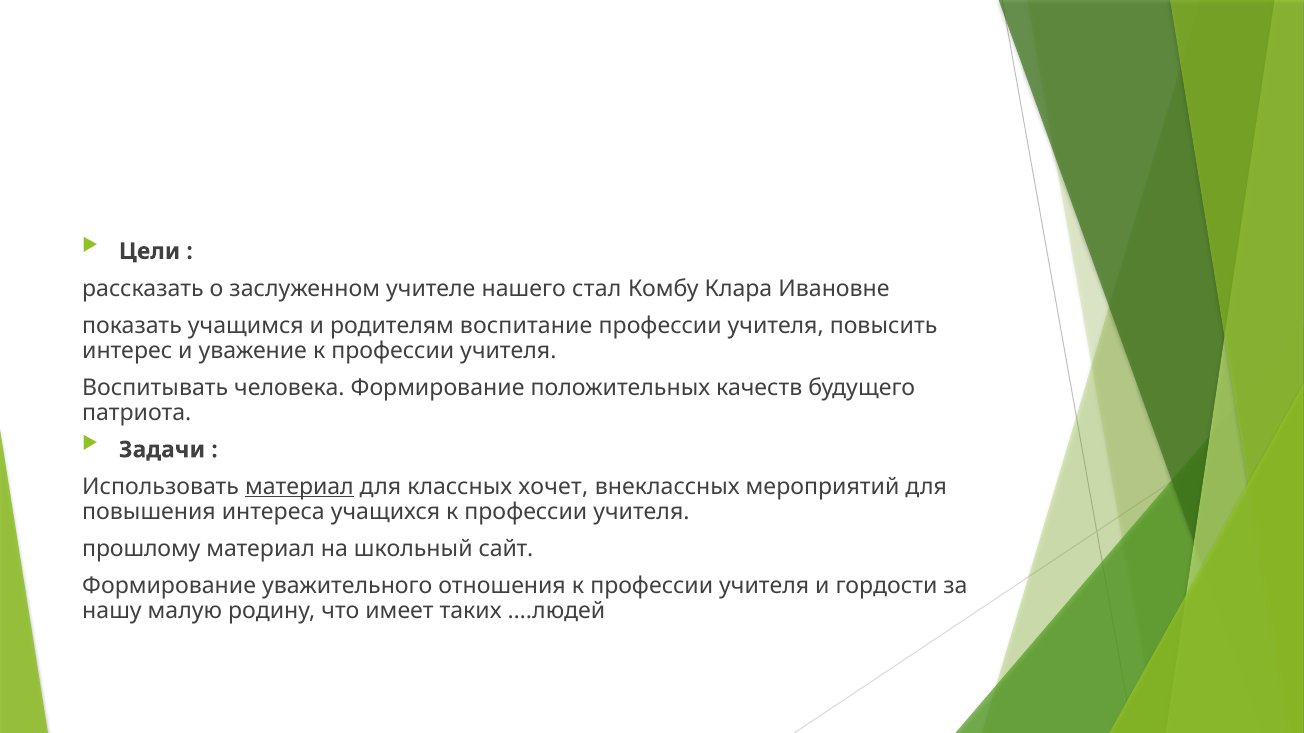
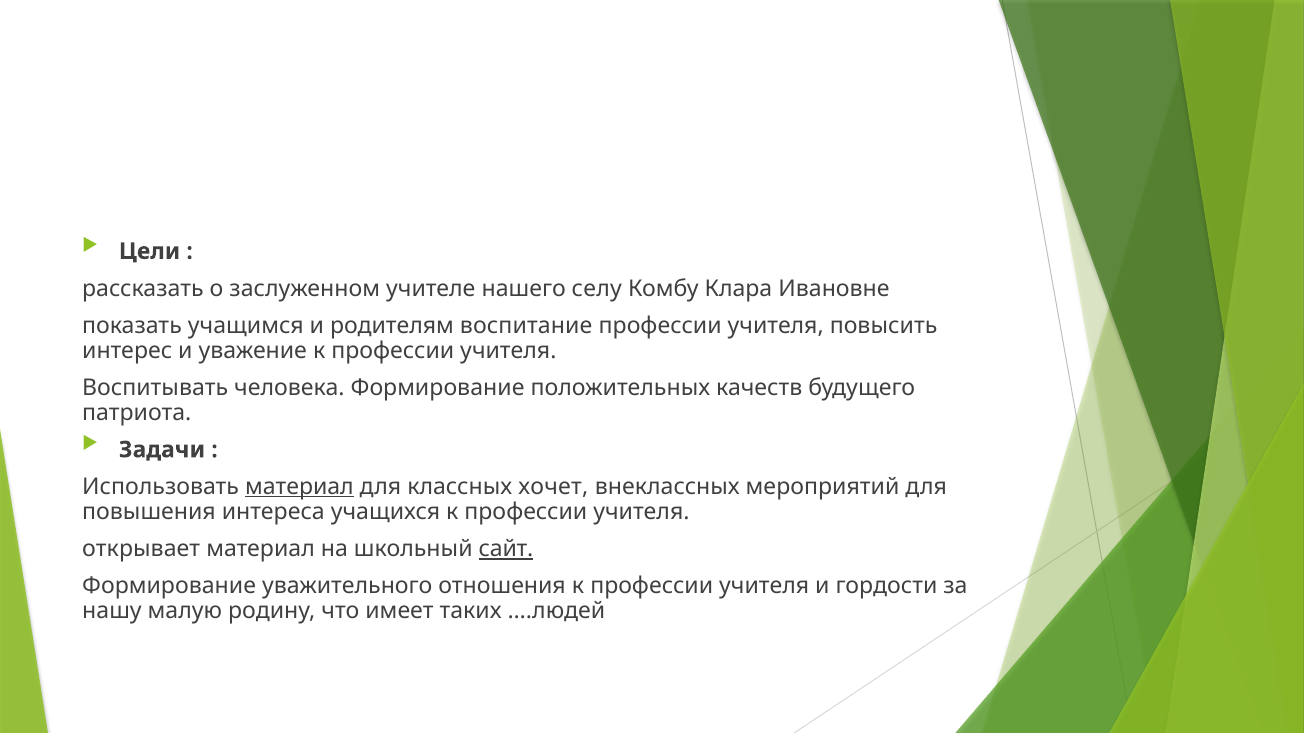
стал: стал -> селу (597, 289)
прошлому: прошлому -> открывает (141, 549)
сайт underline: none -> present (506, 549)
